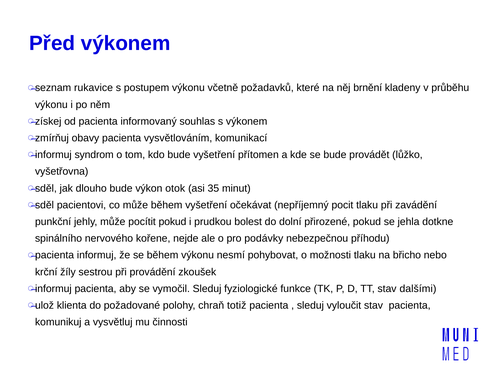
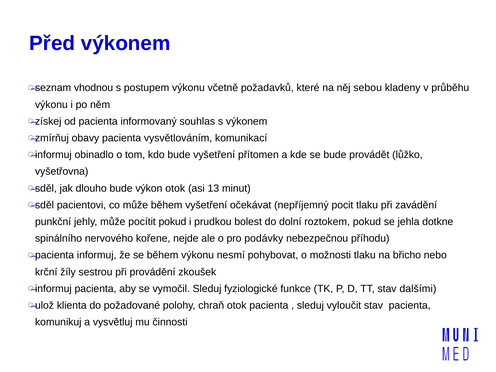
rukavice: rukavice -> vhodnou (94, 88)
brnění: brnění -> sebou (368, 88)
syndrom: syndrom -> obinadlo (94, 155)
35: 35 -> 13 (213, 188)
přirozené: přirozené -> roztokem (327, 222)
chraň totiž: totiž -> otok (237, 305)
